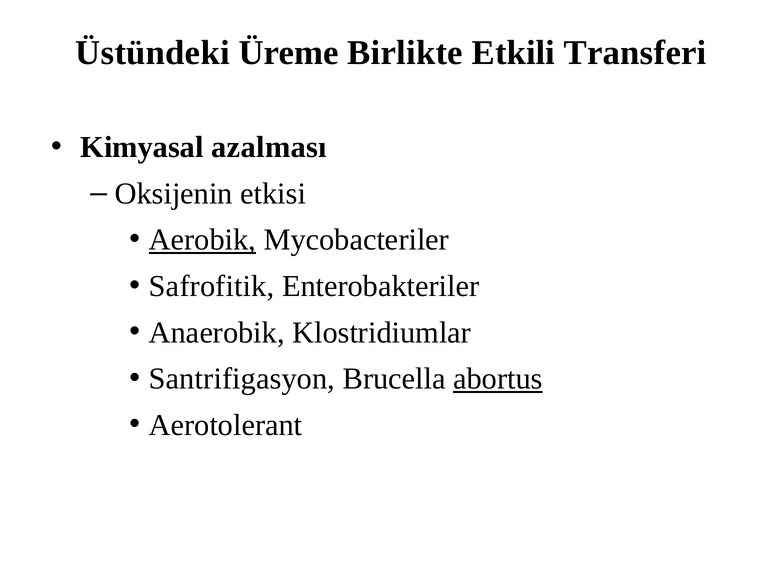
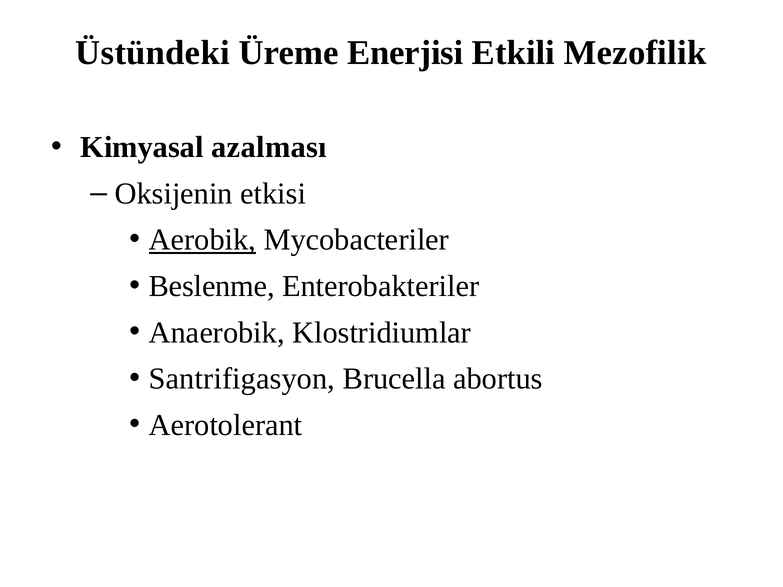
Birlikte: Birlikte -> Enerjisi (405, 53)
Transferi: Transferi -> Mezofilik (635, 53)
Safrofitik: Safrofitik -> Beslenme (212, 286)
abortus underline: present -> none (498, 379)
